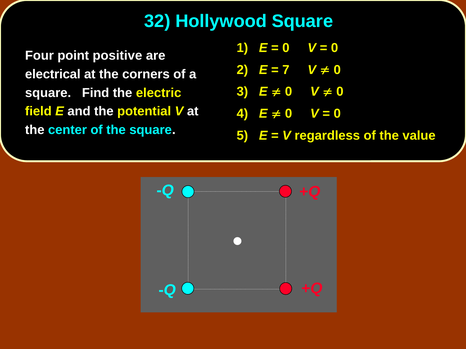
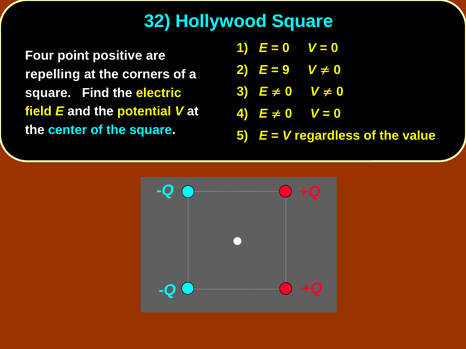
7: 7 -> 9 (286, 70)
electrical: electrical -> repelling (53, 74)
